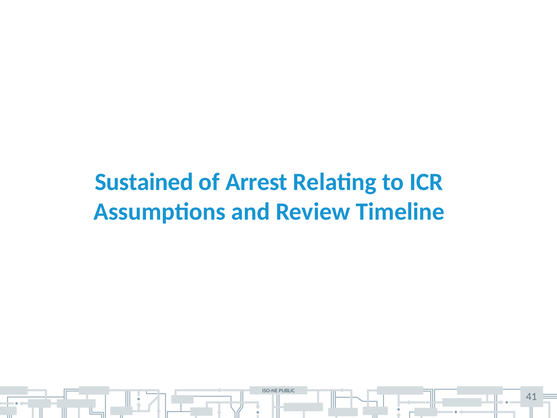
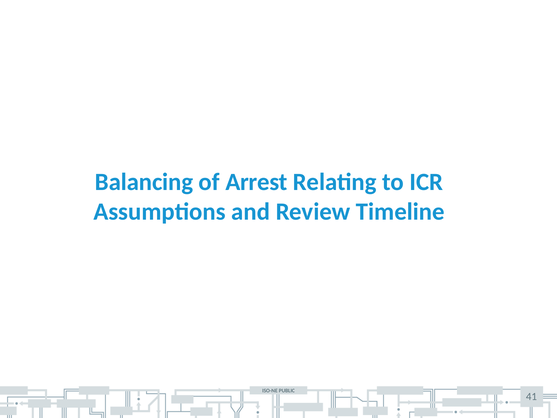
Sustained: Sustained -> Balancing (144, 182)
